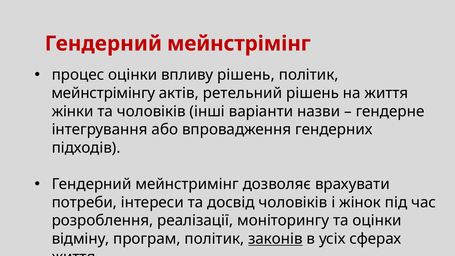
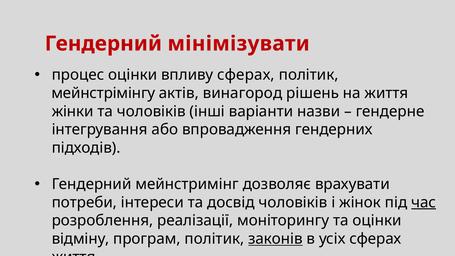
мейнстрімінг: мейнстрімінг -> мінімізувати (239, 44)
впливу рішень: рішень -> сферах (246, 75)
ретельний: ретельний -> винагород (243, 93)
час underline: none -> present (424, 202)
